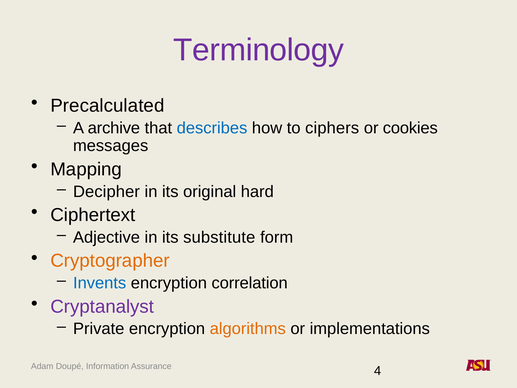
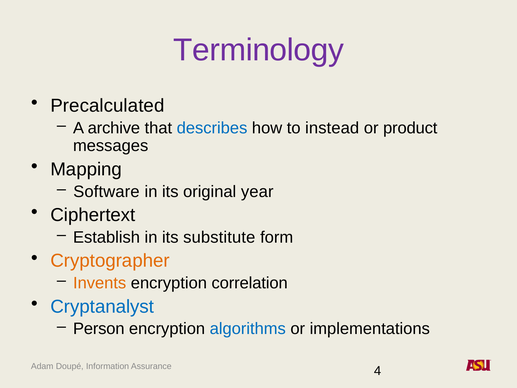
ciphers: ciphers -> instead (332, 128)
cookies: cookies -> product (410, 128)
Decipher: Decipher -> Software (106, 191)
hard: hard -> year (257, 191)
Adjective: Adjective -> Establish (107, 237)
Invents colour: blue -> orange (100, 283)
Cryptanalyst colour: purple -> blue (102, 306)
Private: Private -> Person (99, 329)
algorithms colour: orange -> blue (248, 329)
